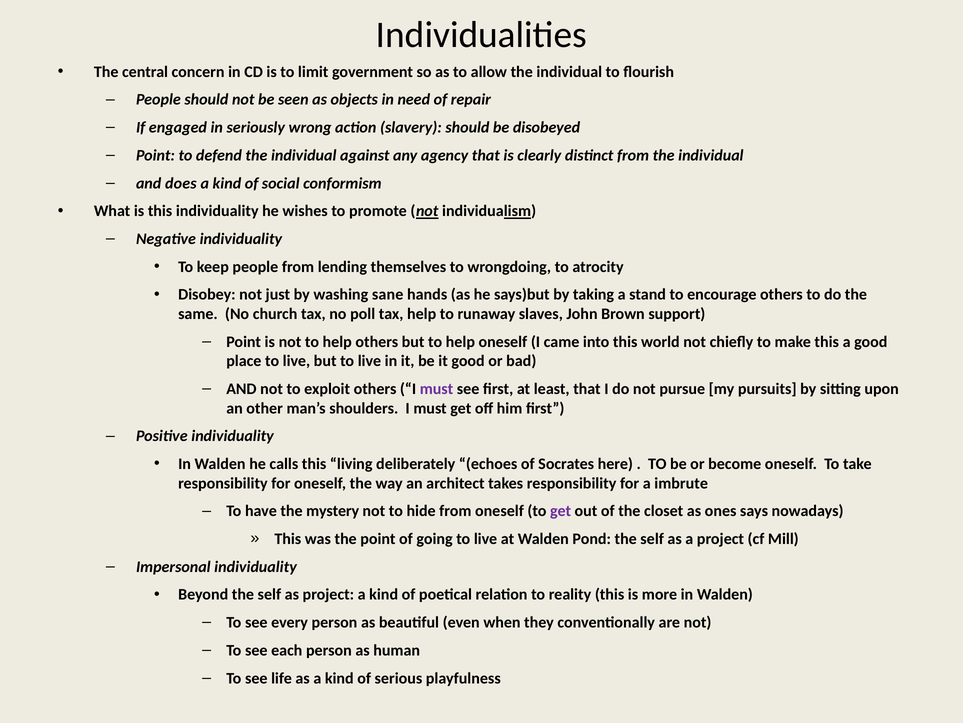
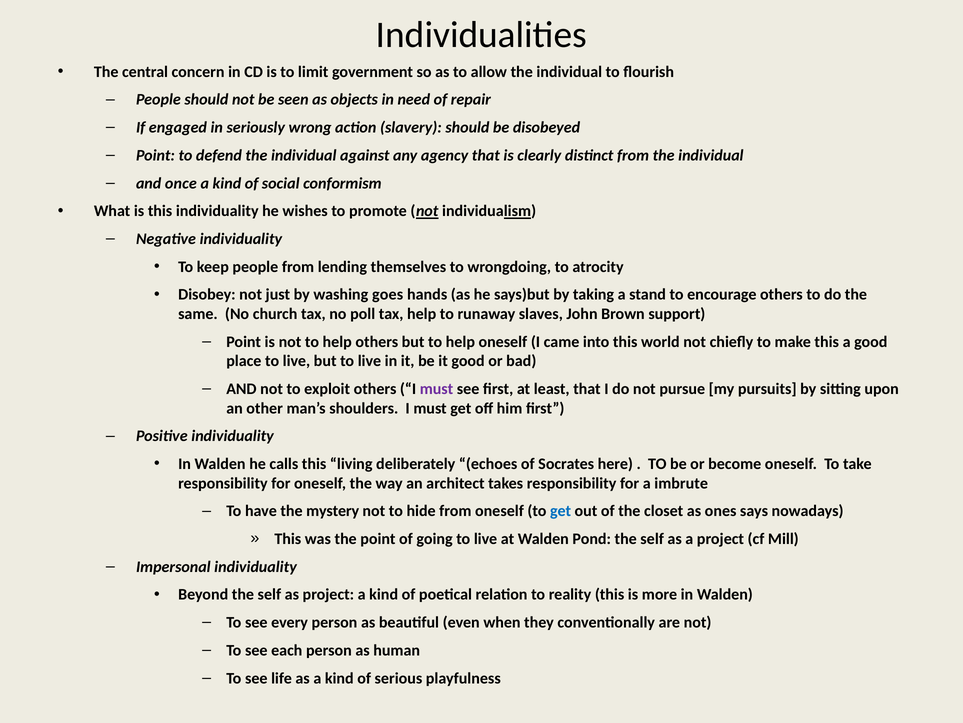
does: does -> once (181, 183)
sane: sane -> goes (388, 294)
get colour: purple -> blue (561, 511)
